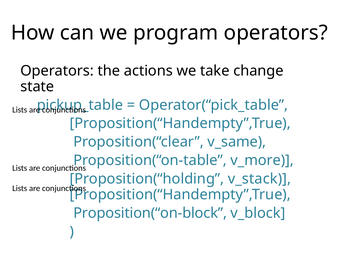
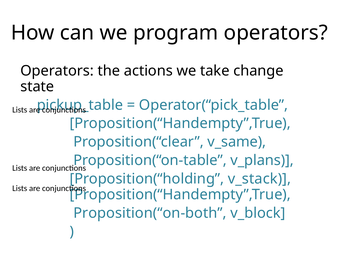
v_more: v_more -> v_plans (262, 161)
Proposition(“on-block: Proposition(“on-block -> Proposition(“on-both (150, 213)
